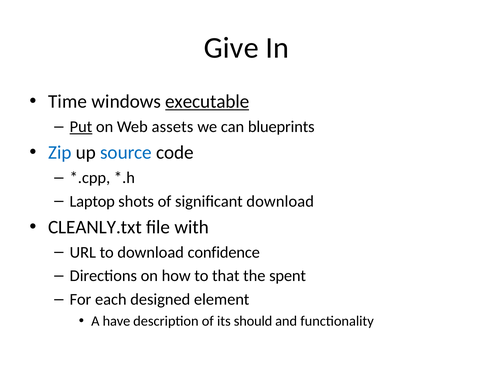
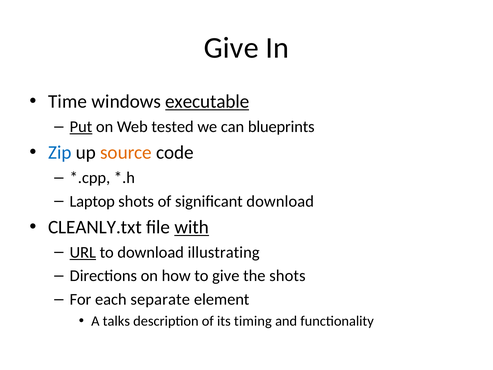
assets: assets -> tested (173, 127)
source colour: blue -> orange (126, 153)
with underline: none -> present (192, 227)
URL underline: none -> present (83, 252)
confidence: confidence -> illustrating (224, 252)
to that: that -> give (226, 276)
the spent: spent -> shots (287, 276)
designed: designed -> separate (160, 299)
have: have -> talks (116, 321)
should: should -> timing (253, 321)
